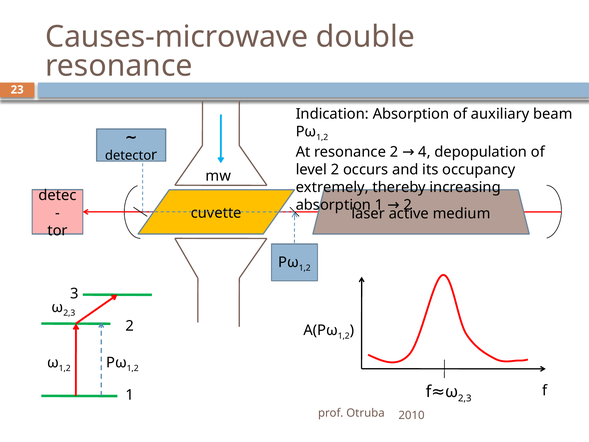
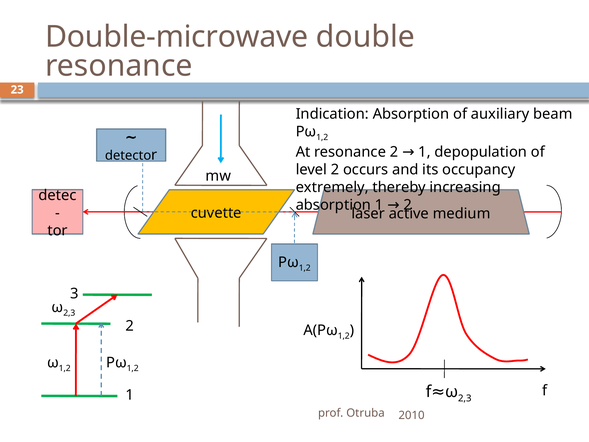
Causes-microwave: Causes-microwave -> Double-microwave (177, 37)
2 4: 4 -> 1 (424, 152)
